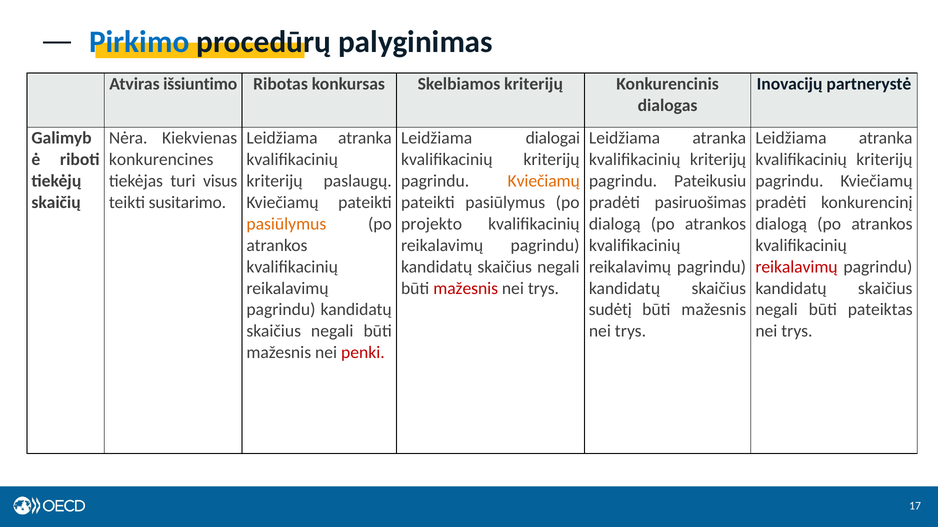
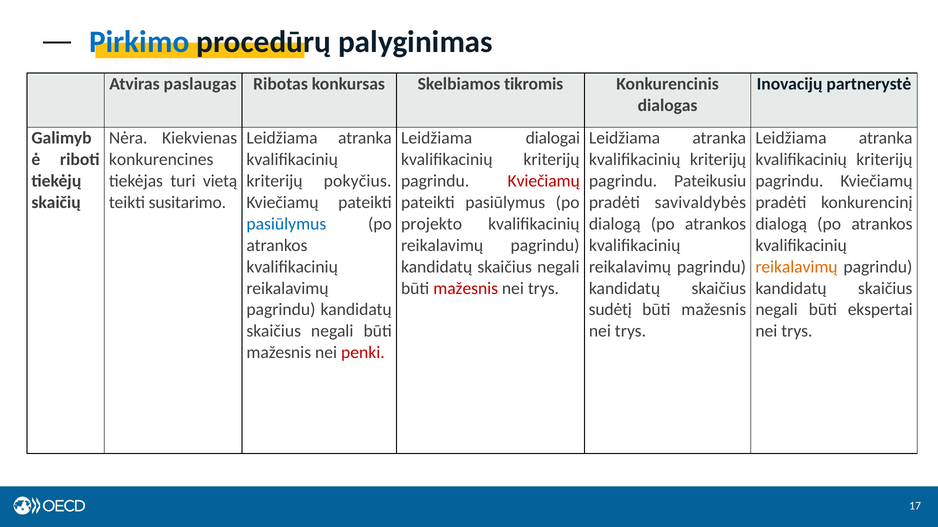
išsiuntimo: išsiuntimo -> paslaugas (200, 84)
Skelbiamos kriterijų: kriterijų -> tikromis (534, 84)
visus: visus -> vietą (220, 181)
paslaugų: paslaugų -> pokyčius (358, 181)
Kviečiamų colour: orange -> red (544, 181)
pasiruošimas: pasiruošimas -> savivaldybės (700, 203)
pasiūlymus colour: orange -> blue (286, 224)
reikalavimų colour: red -> orange (796, 267)
pateiktas: pateiktas -> ekspertai (880, 310)
